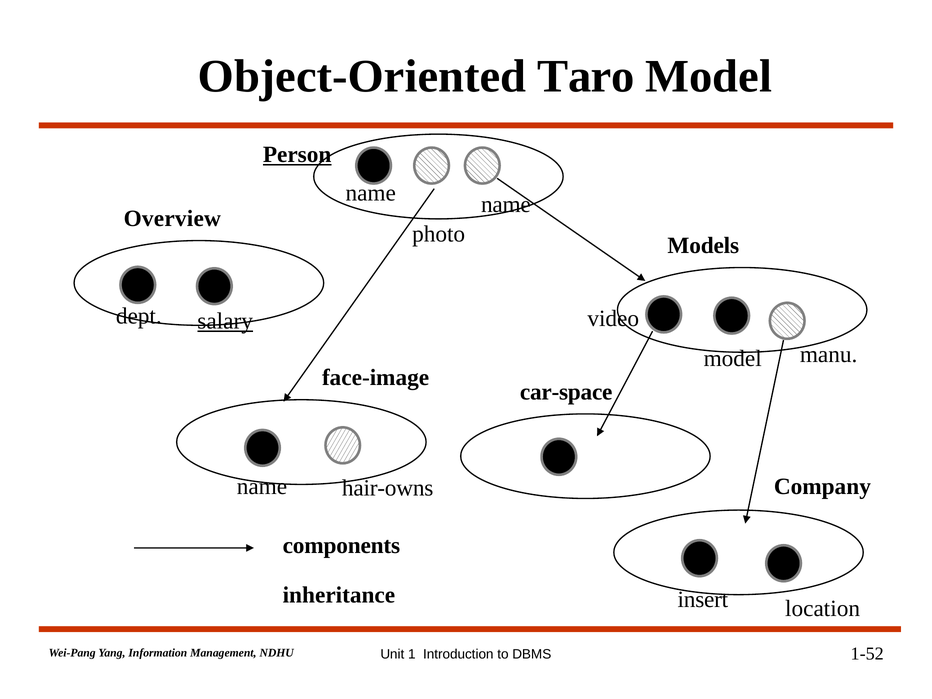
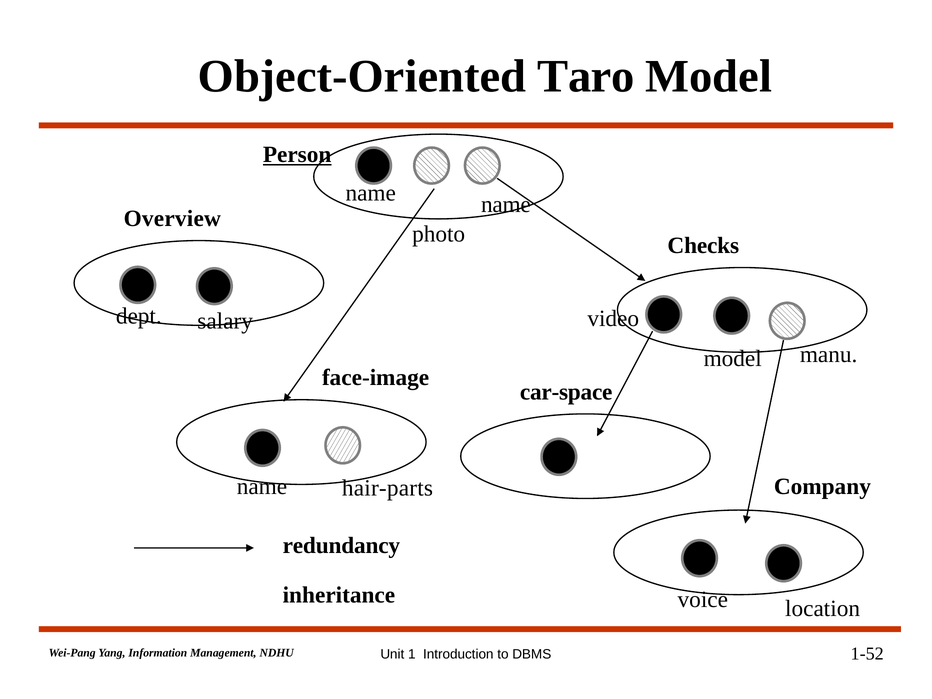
Models: Models -> Checks (703, 246)
salary underline: present -> none (225, 321)
hair-owns: hair-owns -> hair-parts (387, 488)
components: components -> redundancy (341, 546)
insert: insert -> voice (703, 600)
